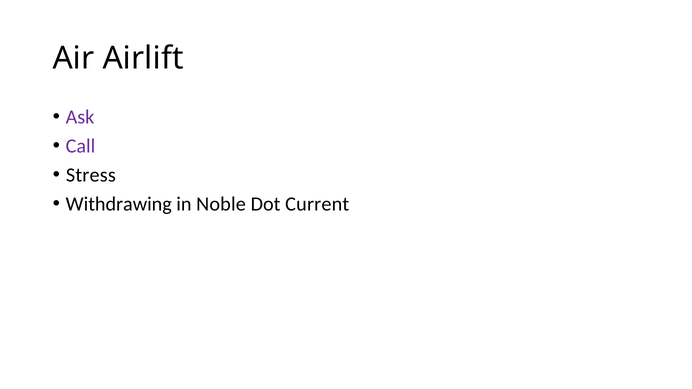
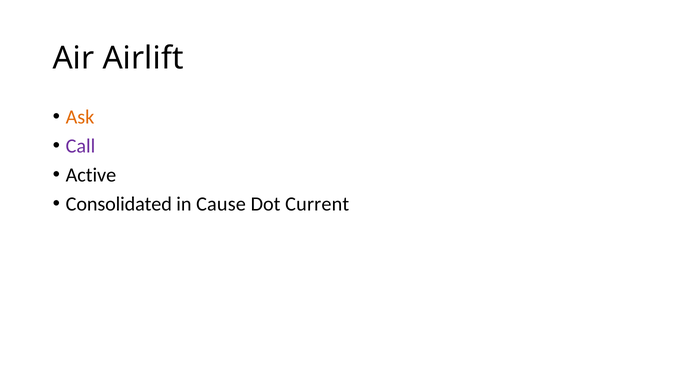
Ask colour: purple -> orange (80, 117)
Stress: Stress -> Active (91, 175)
Withdrawing: Withdrawing -> Consolidated (119, 204)
Noble: Noble -> Cause (221, 204)
